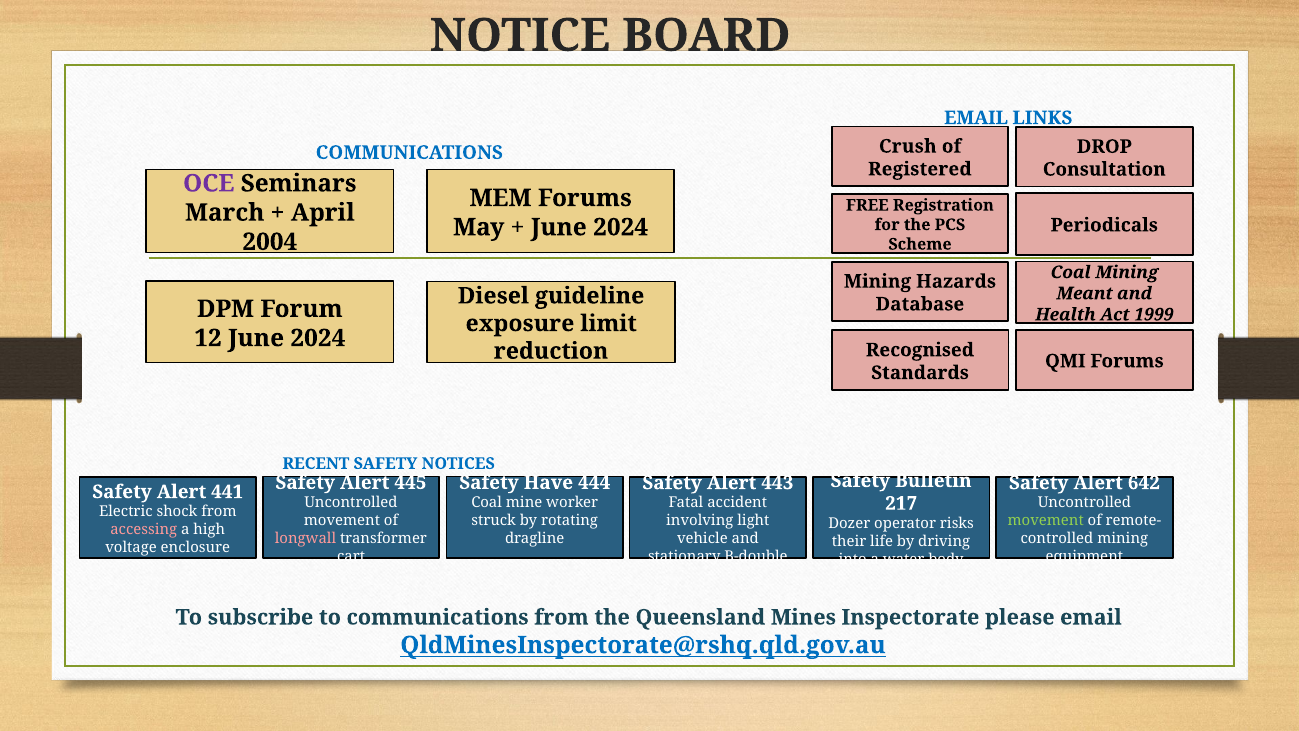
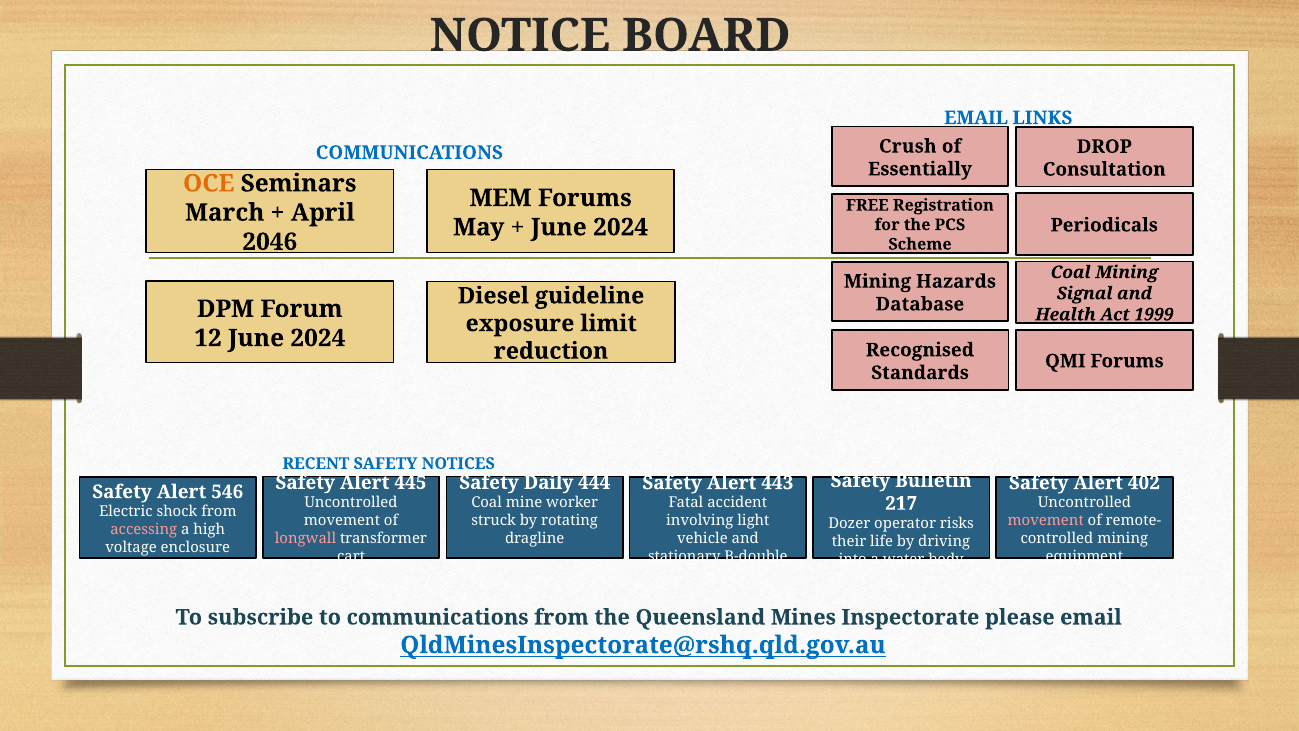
Registered: Registered -> Essentially (920, 169)
OCE colour: purple -> orange (209, 183)
2004: 2004 -> 2046 (270, 242)
Meant: Meant -> Signal (1085, 293)
Have: Have -> Daily (549, 482)
642: 642 -> 402 (1144, 483)
441: 441 -> 546 (227, 492)
movement colour: light green -> pink (1046, 521)
